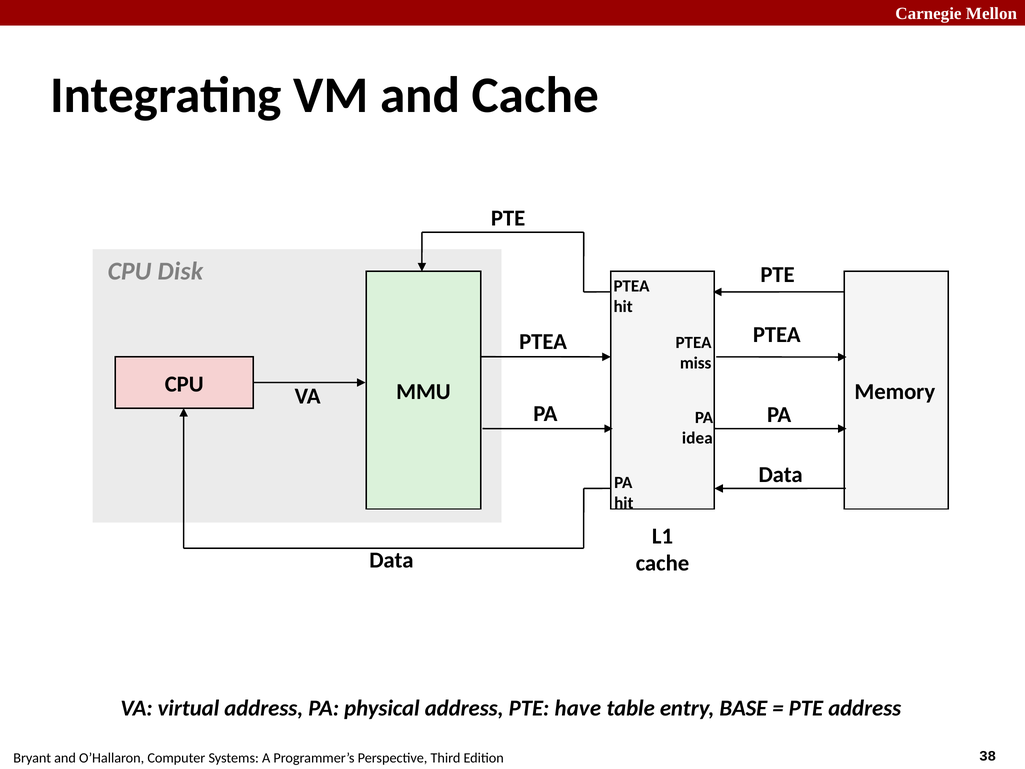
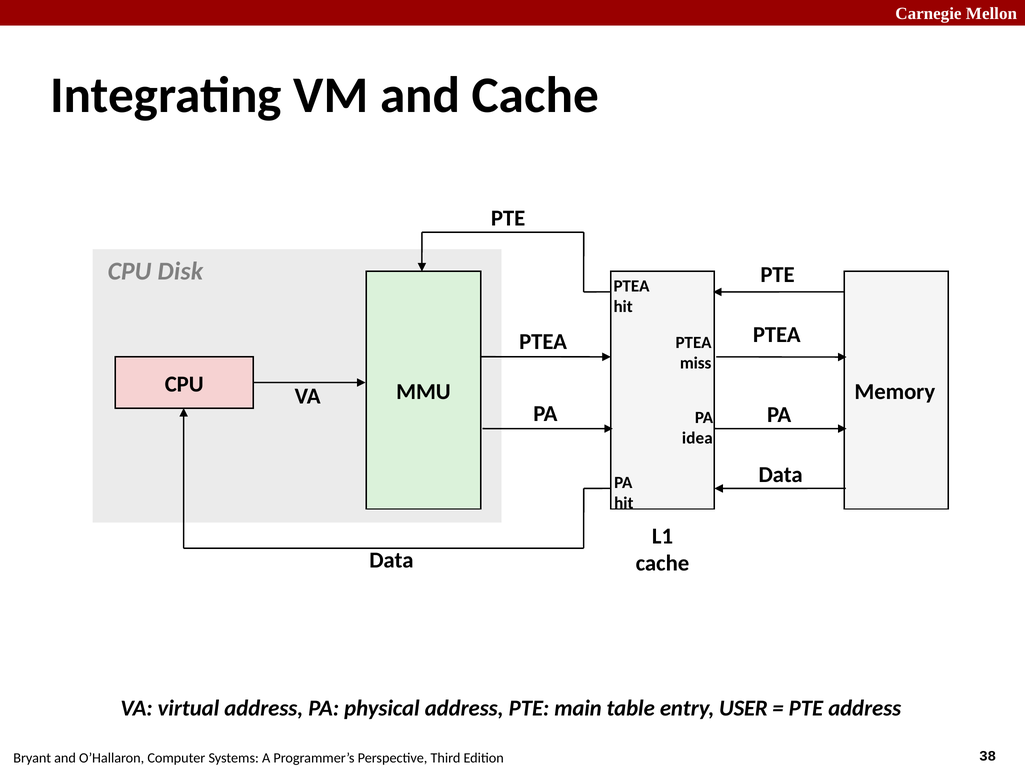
have: have -> main (578, 708)
BASE: BASE -> USER (743, 708)
